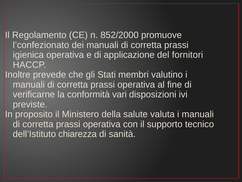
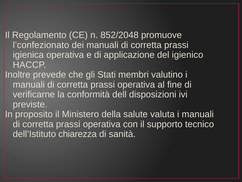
852/2000: 852/2000 -> 852/2048 (120, 35)
fornitori: fornitori -> igienico (188, 55)
vari: vari -> dell (119, 94)
